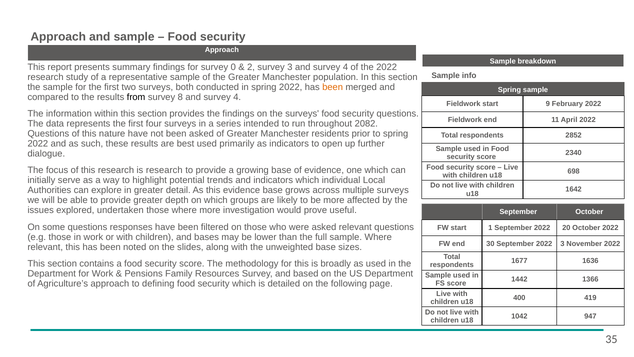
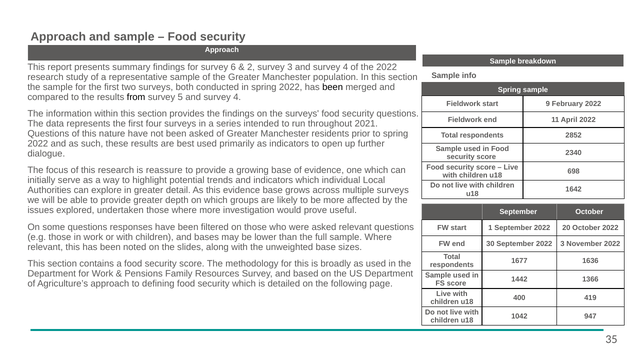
0: 0 -> 6 (233, 67)
been colour: orange -> black (333, 87)
8: 8 -> 5 (180, 97)
2082: 2082 -> 2021 (366, 124)
is research: research -> reassure (164, 170)
